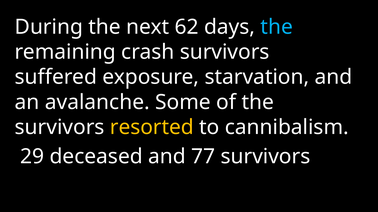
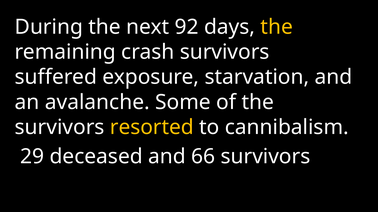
62: 62 -> 92 (187, 27)
the colour: light blue -> yellow (277, 27)
77: 77 -> 66 (203, 157)
